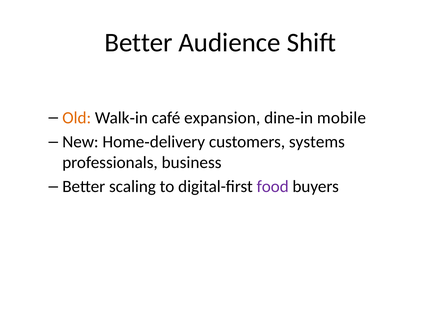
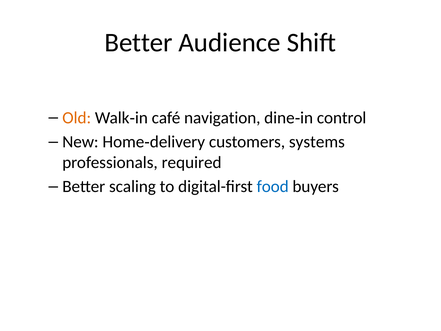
expansion: expansion -> navigation (222, 118)
mobile: mobile -> control (342, 118)
business: business -> required (192, 162)
food colour: purple -> blue (273, 186)
